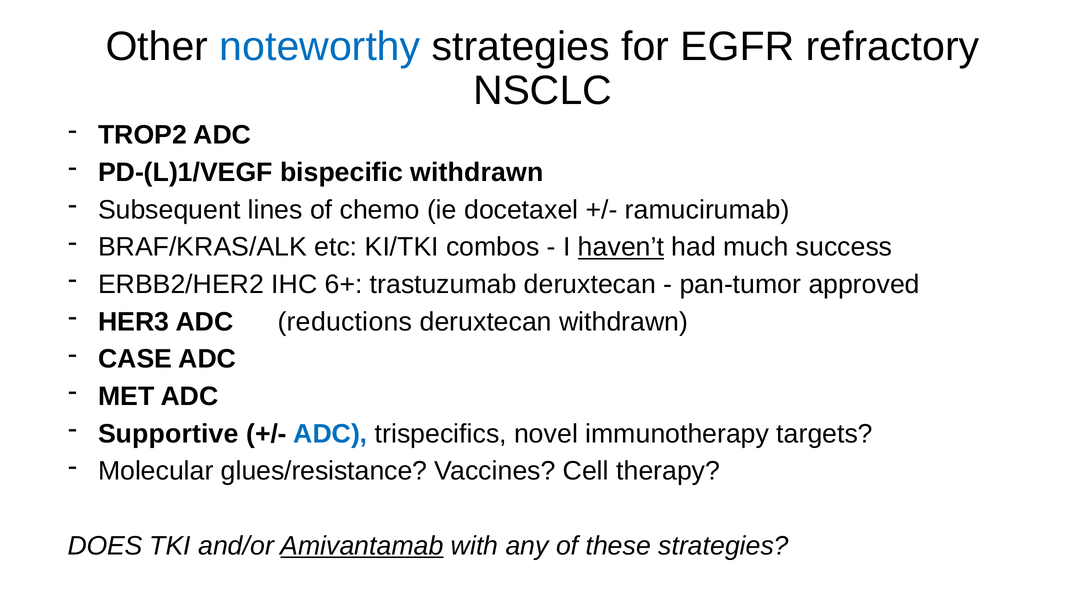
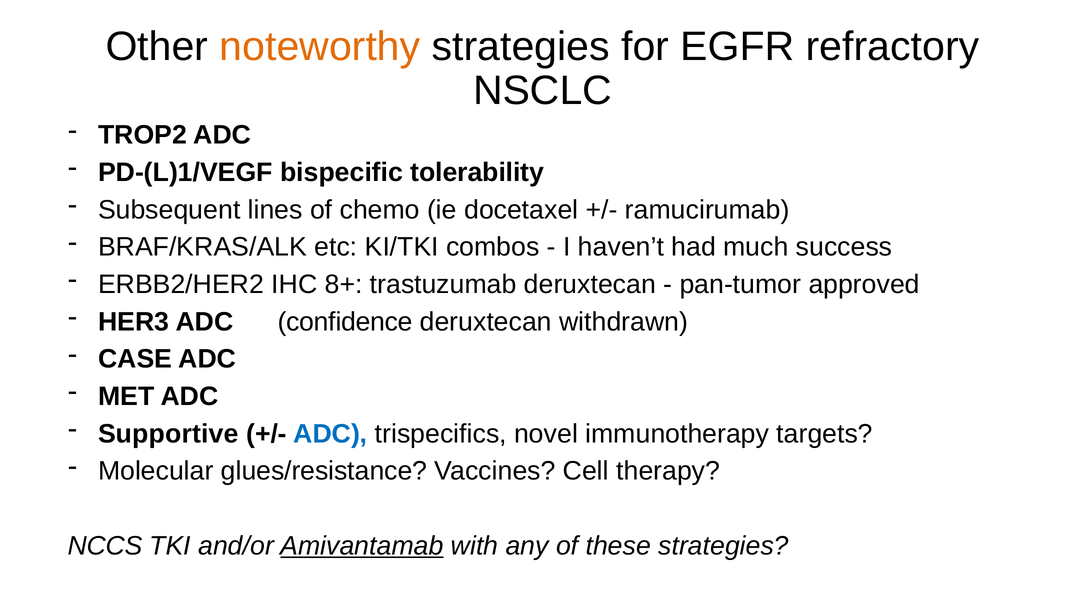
noteworthy colour: blue -> orange (320, 46)
bispecific withdrawn: withdrawn -> tolerability (477, 173)
haven’t underline: present -> none (621, 247)
6+: 6+ -> 8+ (344, 285)
reductions: reductions -> confidence (345, 322)
DOES: DOES -> NCCS (105, 546)
